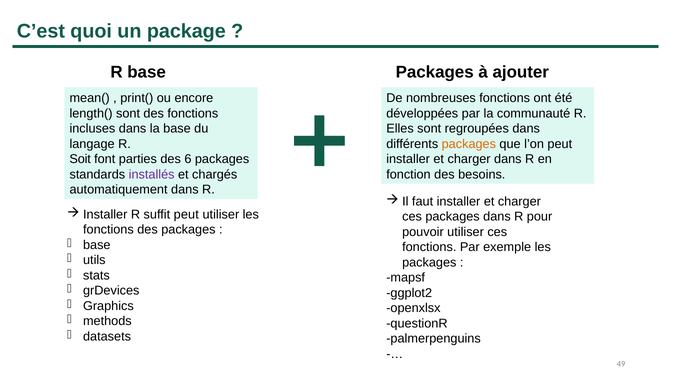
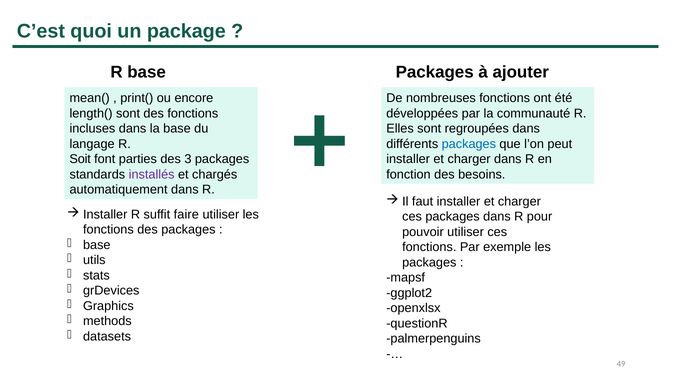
packages colour: orange -> blue (469, 144)
6: 6 -> 3 (188, 159)
suffit peut: peut -> faire (186, 214)
